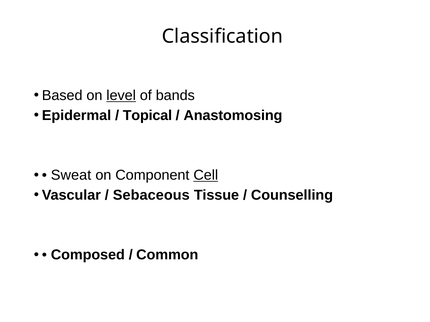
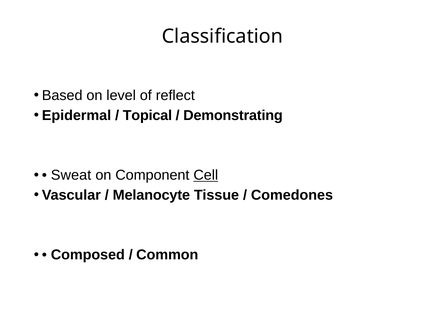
level underline: present -> none (121, 96)
bands: bands -> reflect (175, 96)
Anastomosing: Anastomosing -> Demonstrating (233, 116)
Sebaceous: Sebaceous -> Melanocyte (151, 195)
Counselling: Counselling -> Comedones (292, 195)
